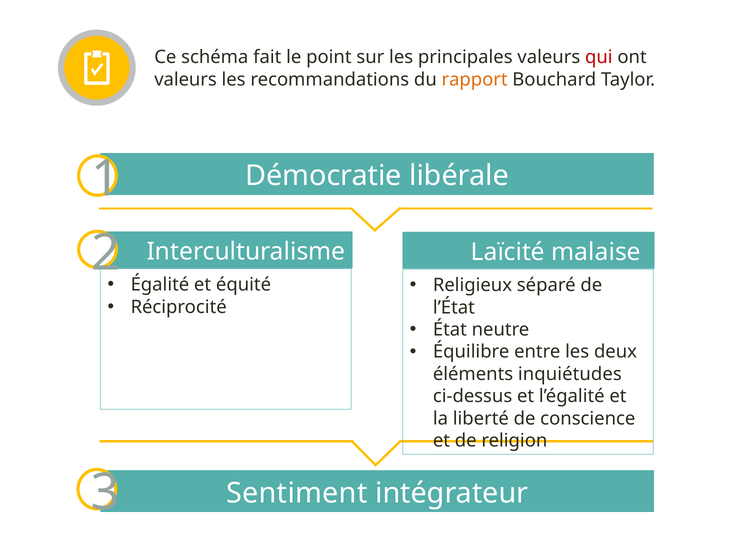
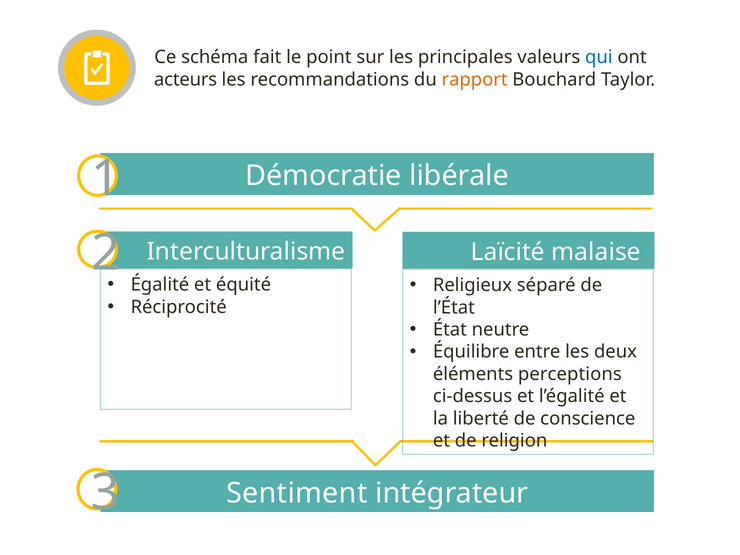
qui colour: red -> blue (599, 57)
valeurs: valeurs -> acteurs (186, 80)
inquiétudes: inquiétudes -> perceptions (570, 374)
